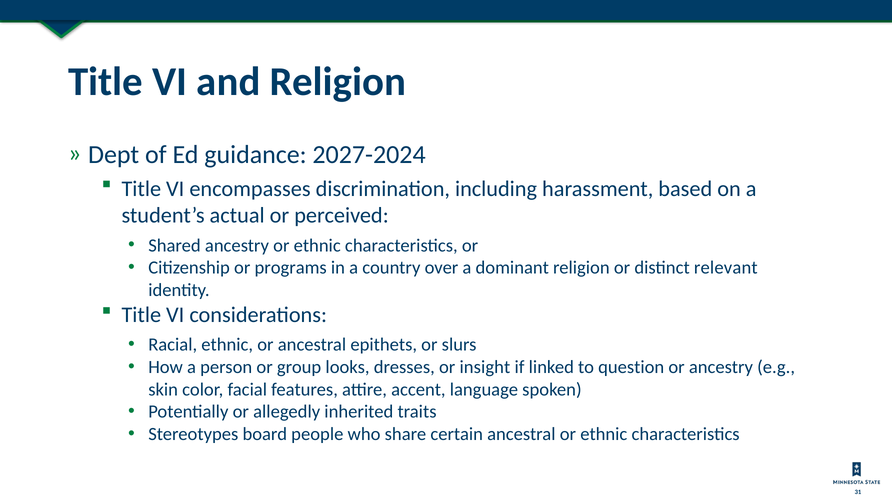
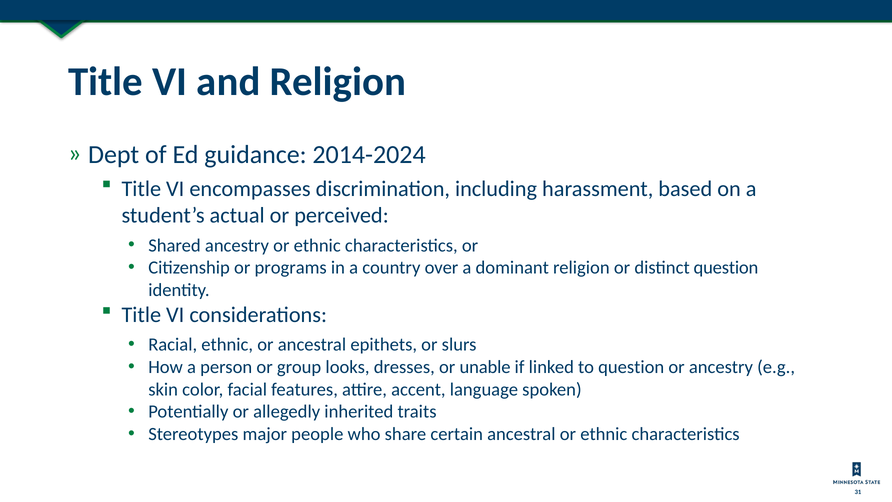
2027-2024: 2027-2024 -> 2014-2024 (369, 154)
distinct relevant: relevant -> question (726, 268)
insight: insight -> unable (485, 367)
board: board -> major (265, 434)
